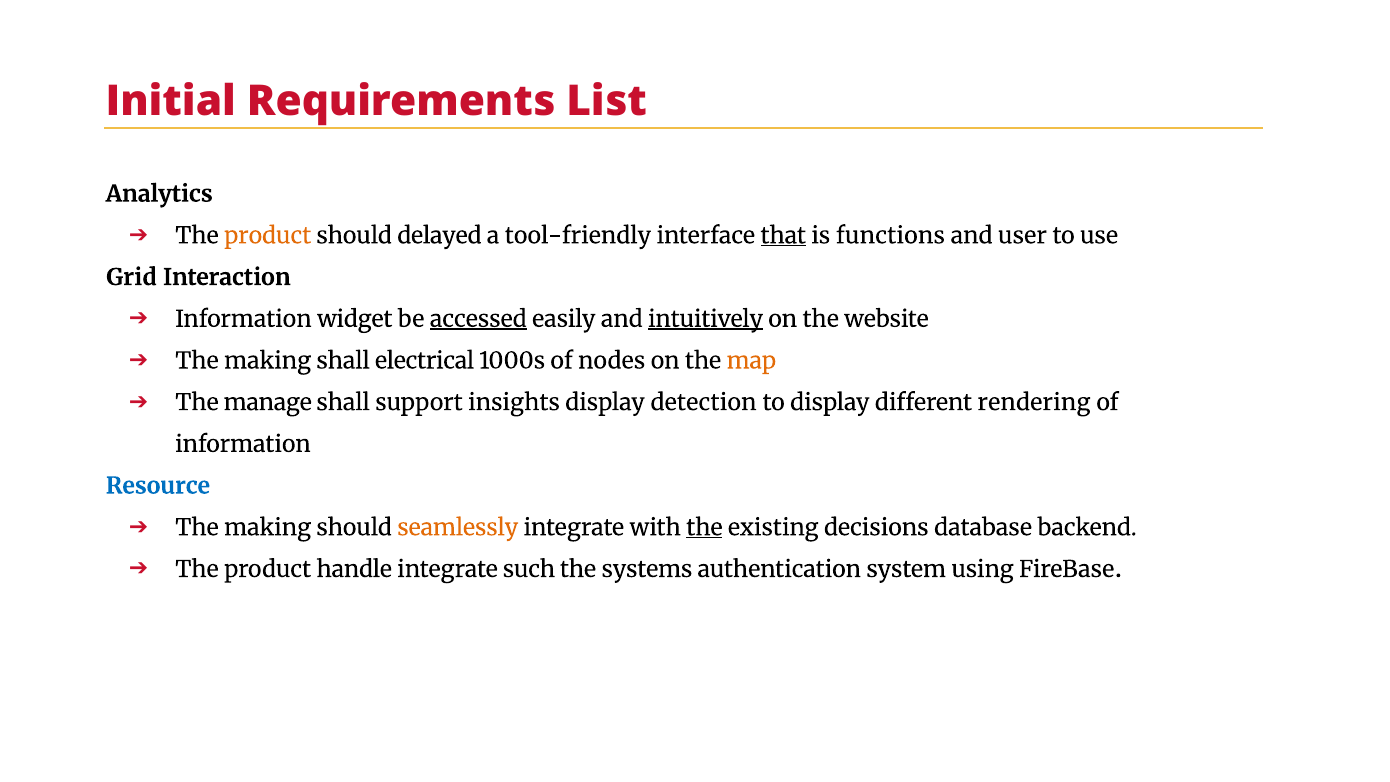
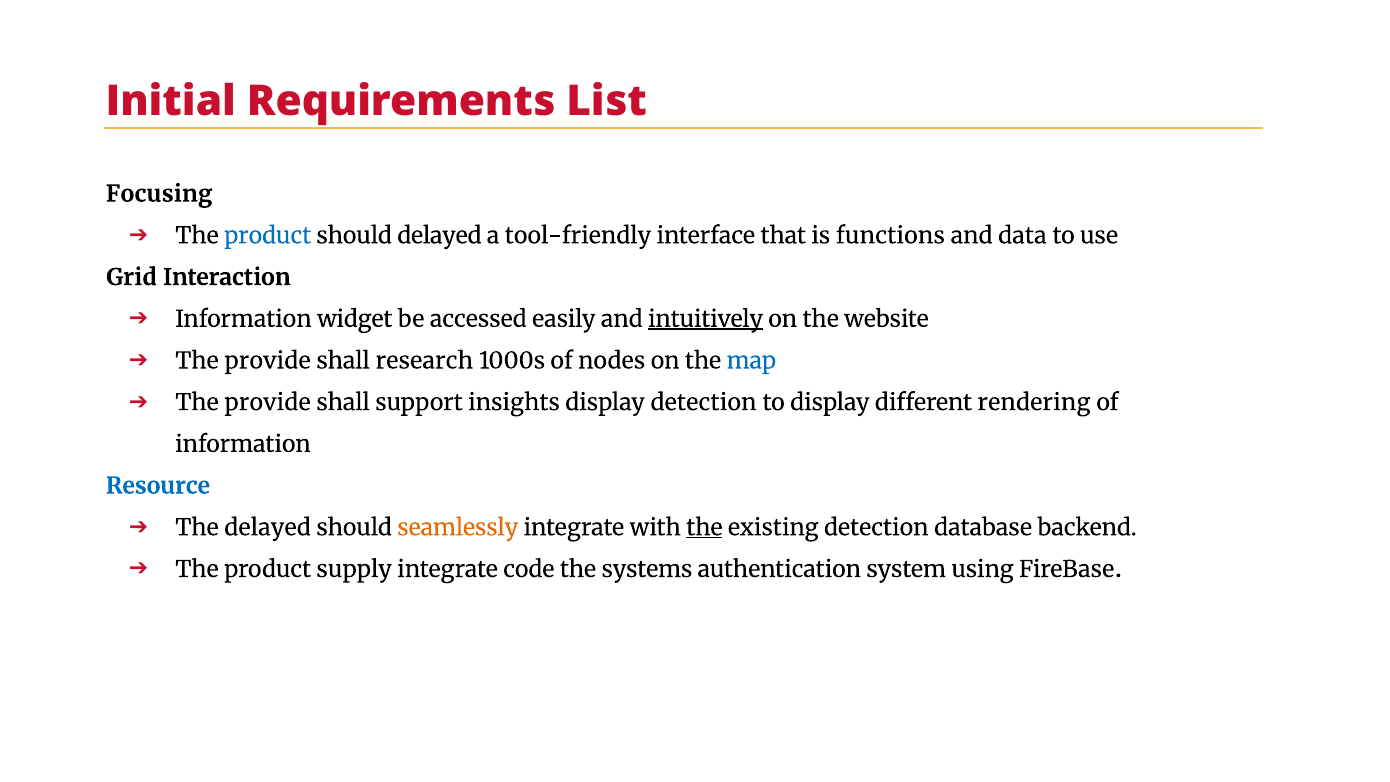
Analytics: Analytics -> Focusing (159, 194)
product colour: orange -> blue (268, 236)
that underline: present -> none (783, 236)
user: user -> data (1022, 236)
accessed underline: present -> none (478, 319)
making: making -> provide (268, 361)
electrical: electrical -> research (424, 361)
map colour: orange -> blue (751, 361)
manage: manage -> provide (268, 403)
making: making -> delayed (268, 528)
existing decisions: decisions -> detection (876, 528)
handle: handle -> supply (354, 569)
such: such -> code (529, 569)
